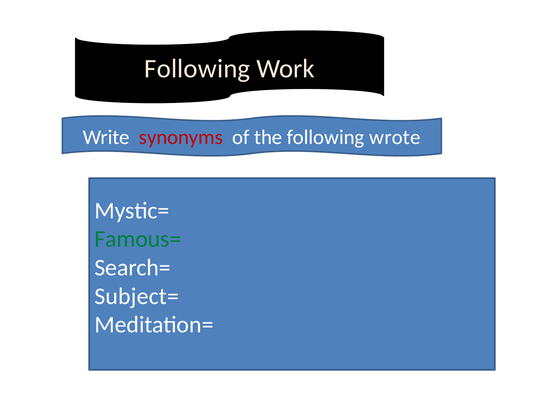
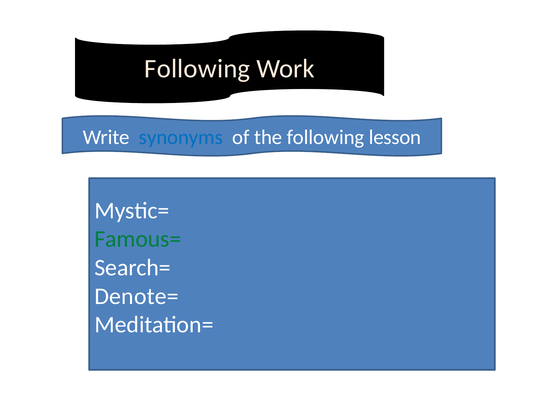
synonyms colour: red -> blue (181, 137)
wrote: wrote -> lesson (395, 137)
Subject=: Subject= -> Denote= (137, 296)
